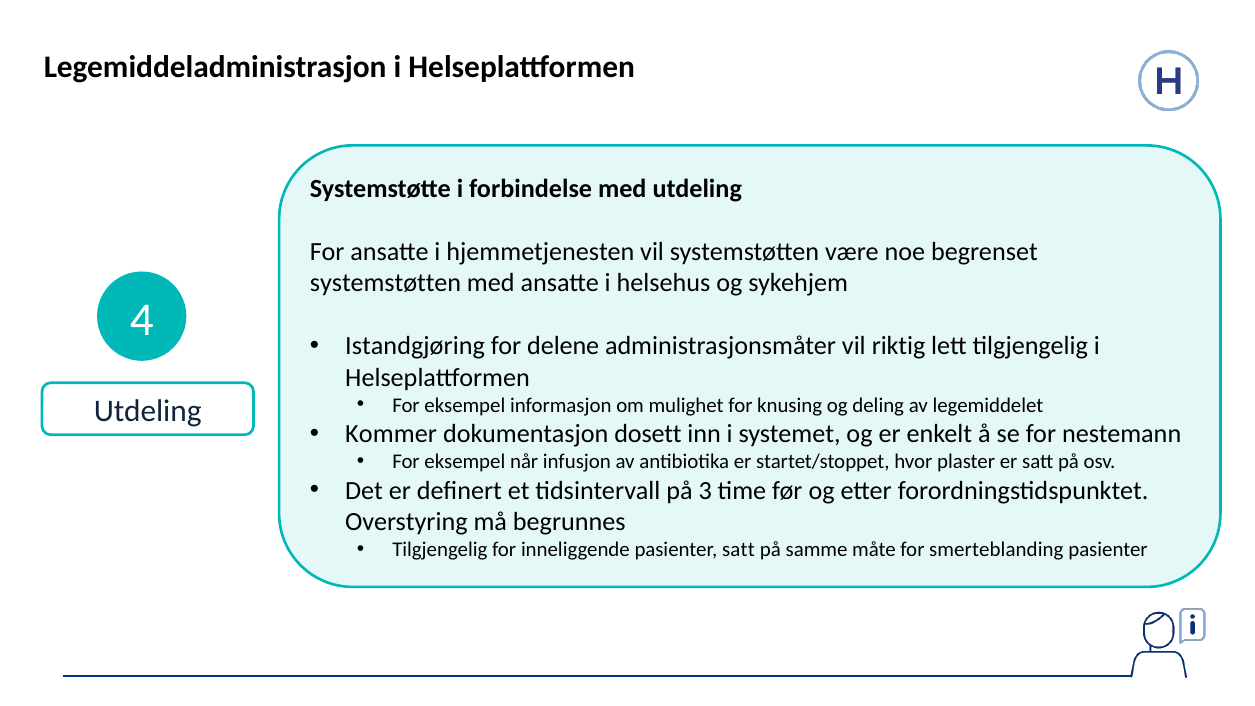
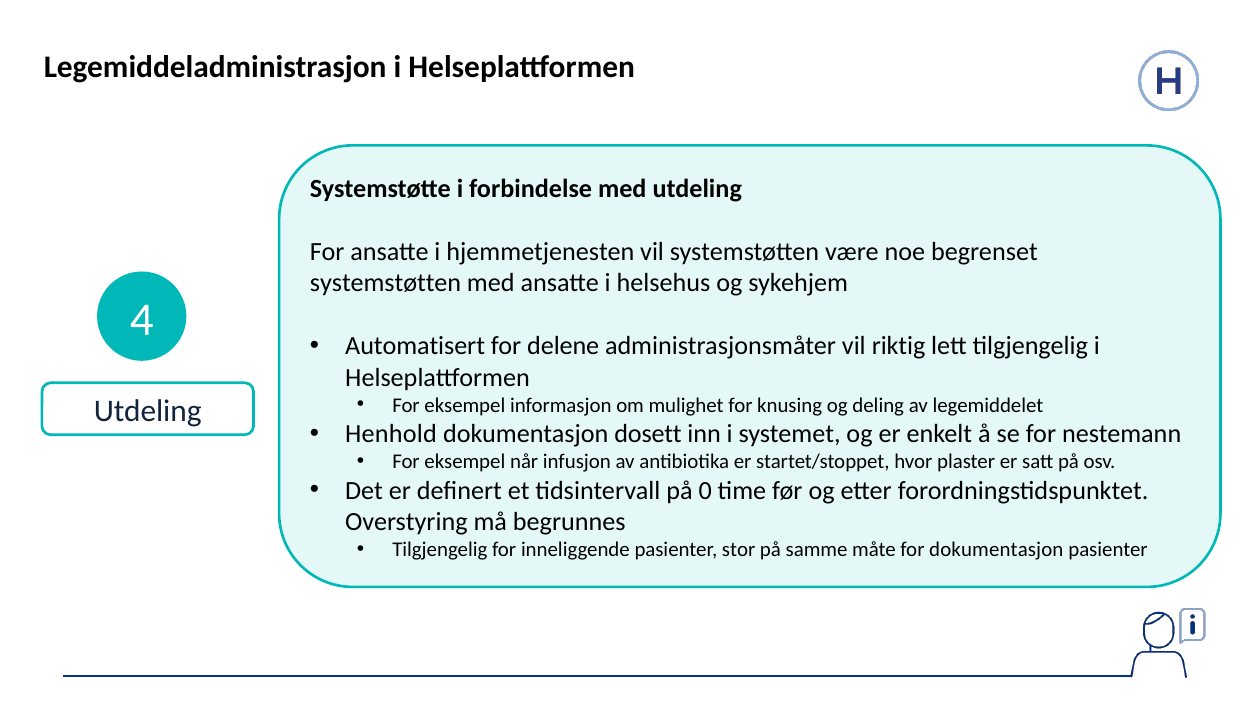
Istandgjøring: Istandgjøring -> Automatisert (415, 346)
Kommer: Kommer -> Henhold (391, 434)
3: 3 -> 0 (705, 490)
pasienter satt: satt -> stor (739, 550)
for smerteblanding: smerteblanding -> dokumentasjon (996, 550)
